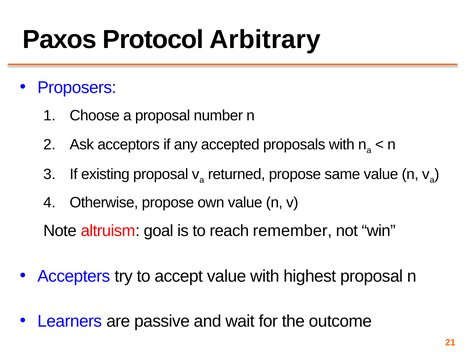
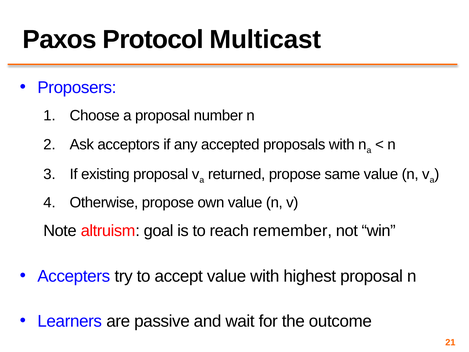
Arbitrary: Arbitrary -> Multicast (265, 40)
